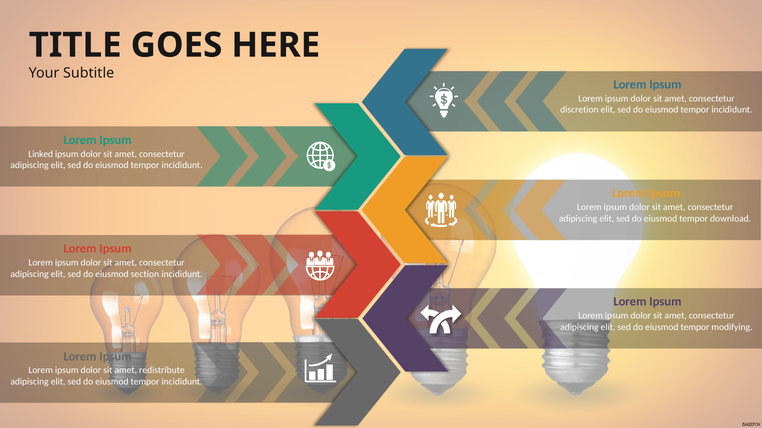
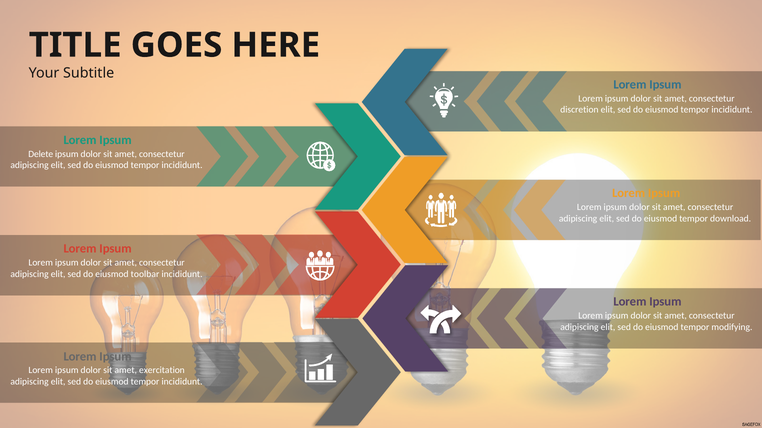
Linked: Linked -> Delete (41, 154)
section: section -> toolbar (145, 275)
redistribute: redistribute -> exercitation (162, 371)
